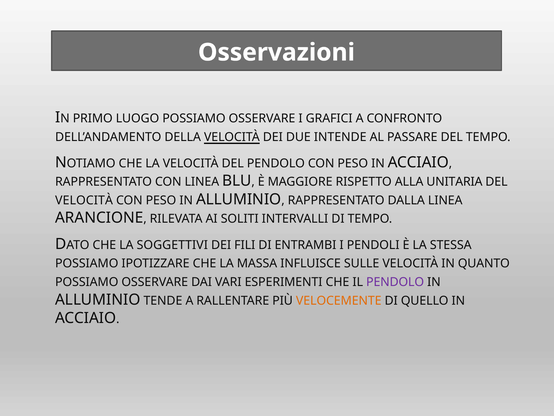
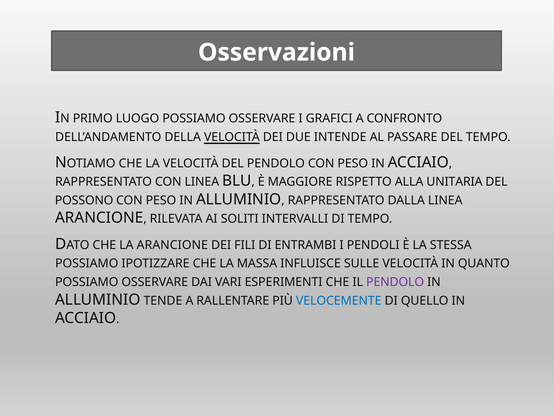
VELOCITÀ: VELOCITÀ -> POSSONO (84, 200)
LA SOGGETTIVI: SOGGETTIVI -> ARANCIONE (172, 245)
VELOCEMENTE colour: orange -> blue (339, 300)
